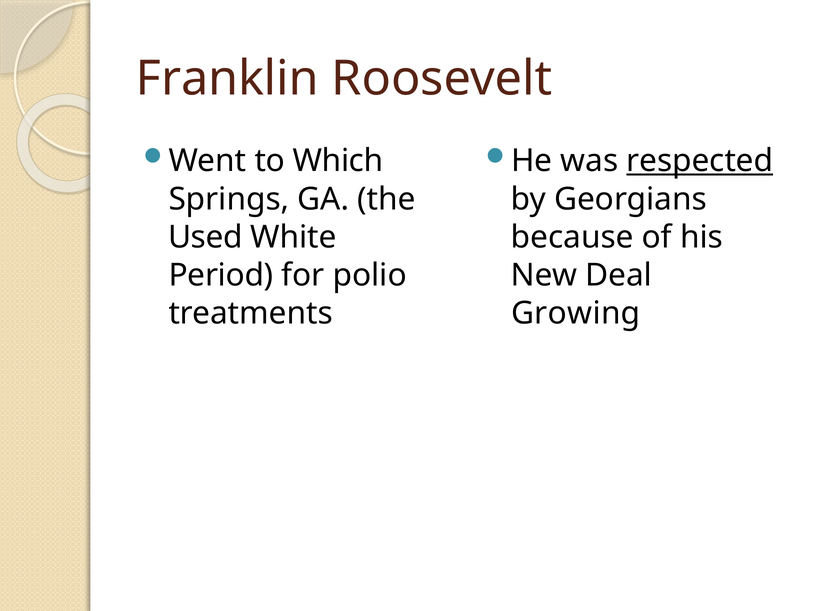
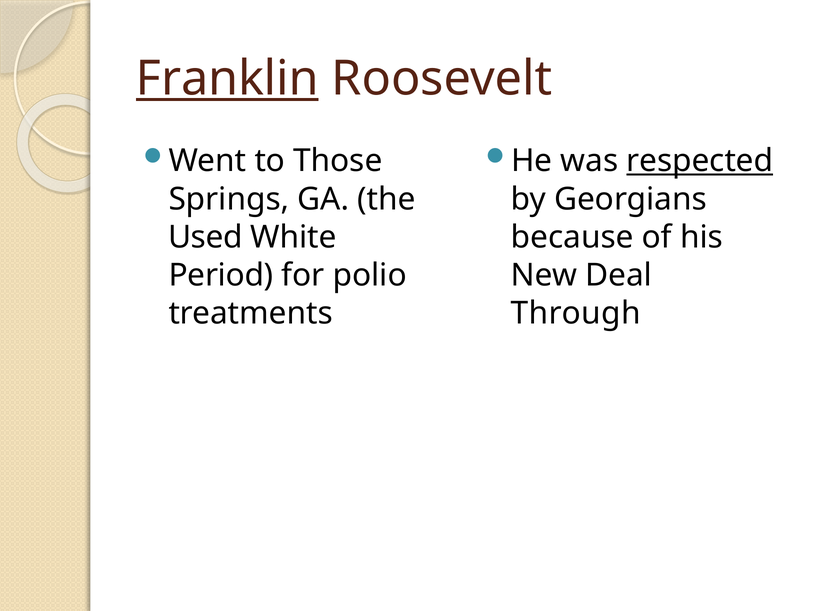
Franklin underline: none -> present (227, 79)
Which: Which -> Those (338, 161)
Growing: Growing -> Through (576, 313)
